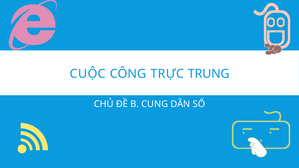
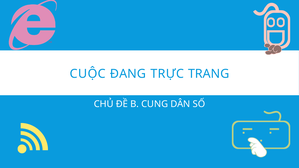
CÔNG: CÔNG -> ĐANG (128, 74)
TRUNG: TRUNG -> TRANG (209, 74)
